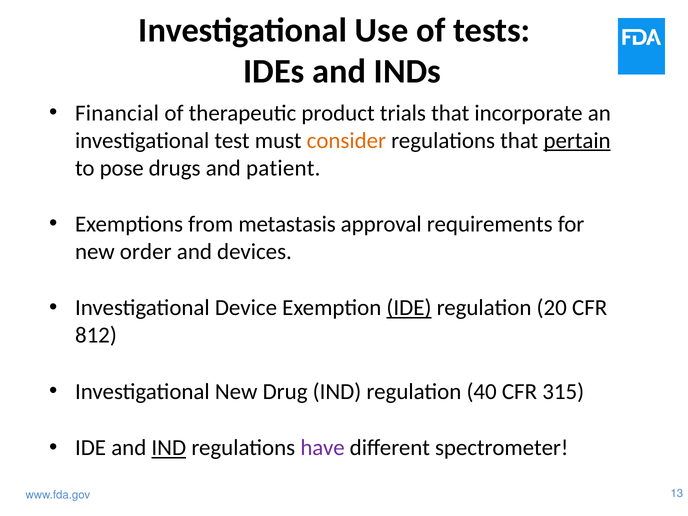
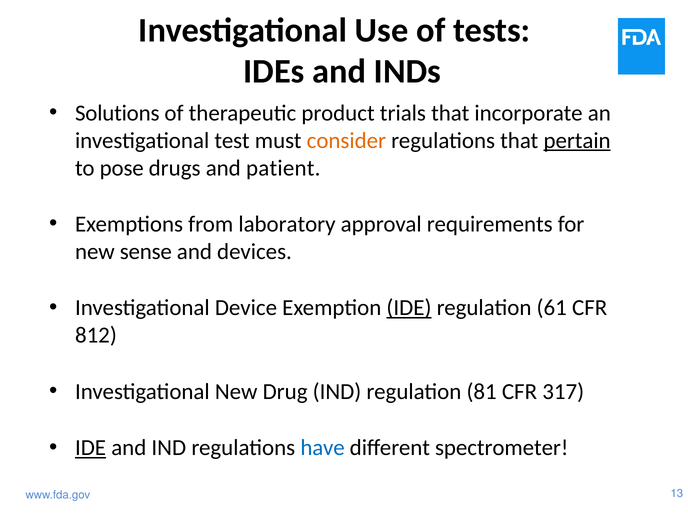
Financial: Financial -> Solutions (117, 113)
metastasis: metastasis -> laboratory (287, 224)
order: order -> sense (146, 252)
20: 20 -> 61 (552, 308)
40: 40 -> 81 (482, 392)
315: 315 -> 317 (563, 392)
IDE underline: none -> present (91, 448)
IND underline: present -> none (169, 448)
have colour: purple -> blue (323, 448)
